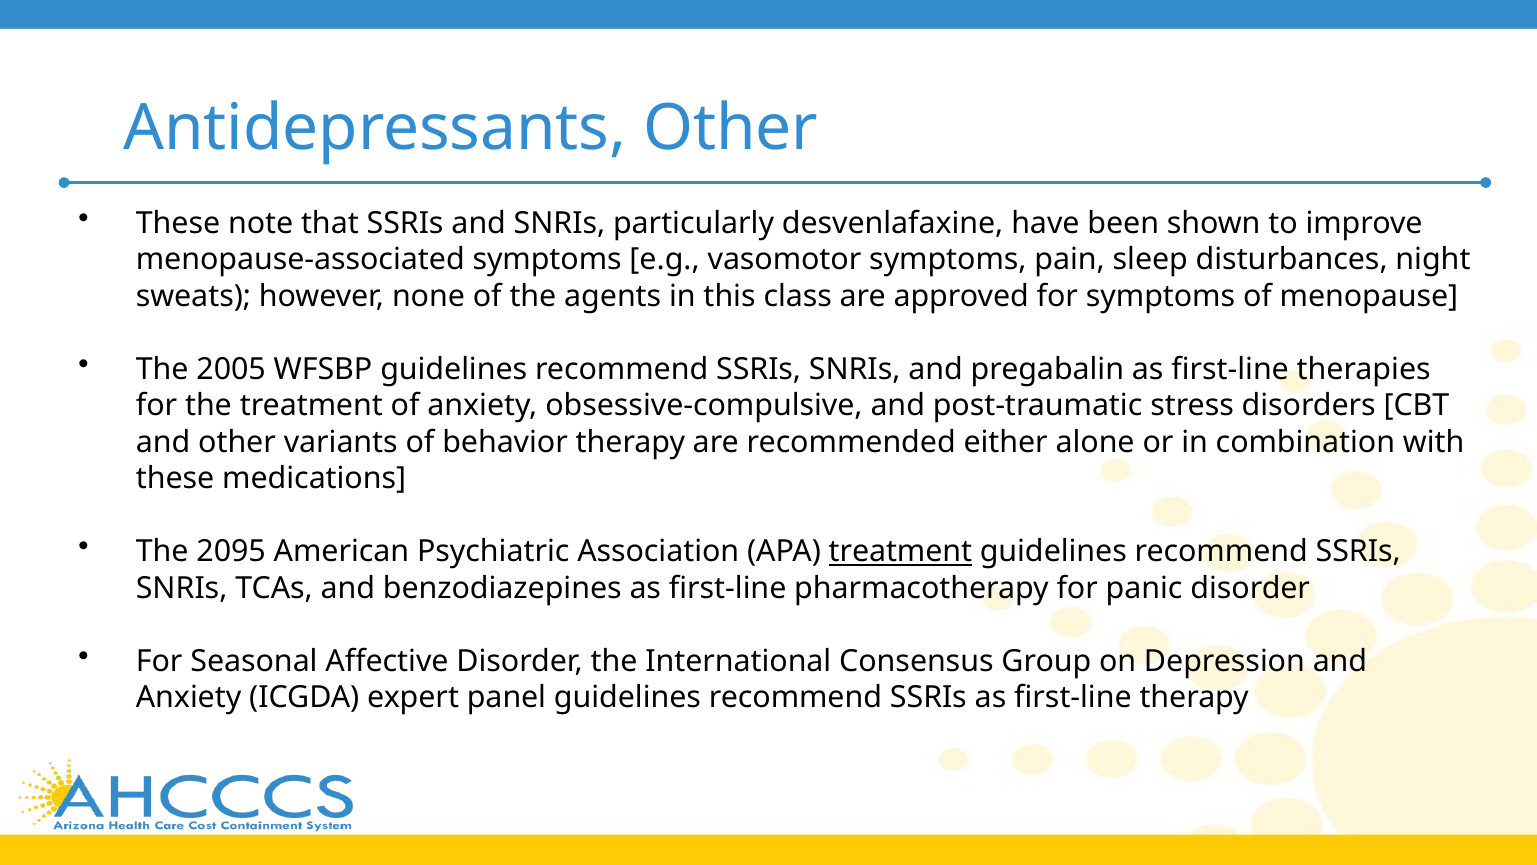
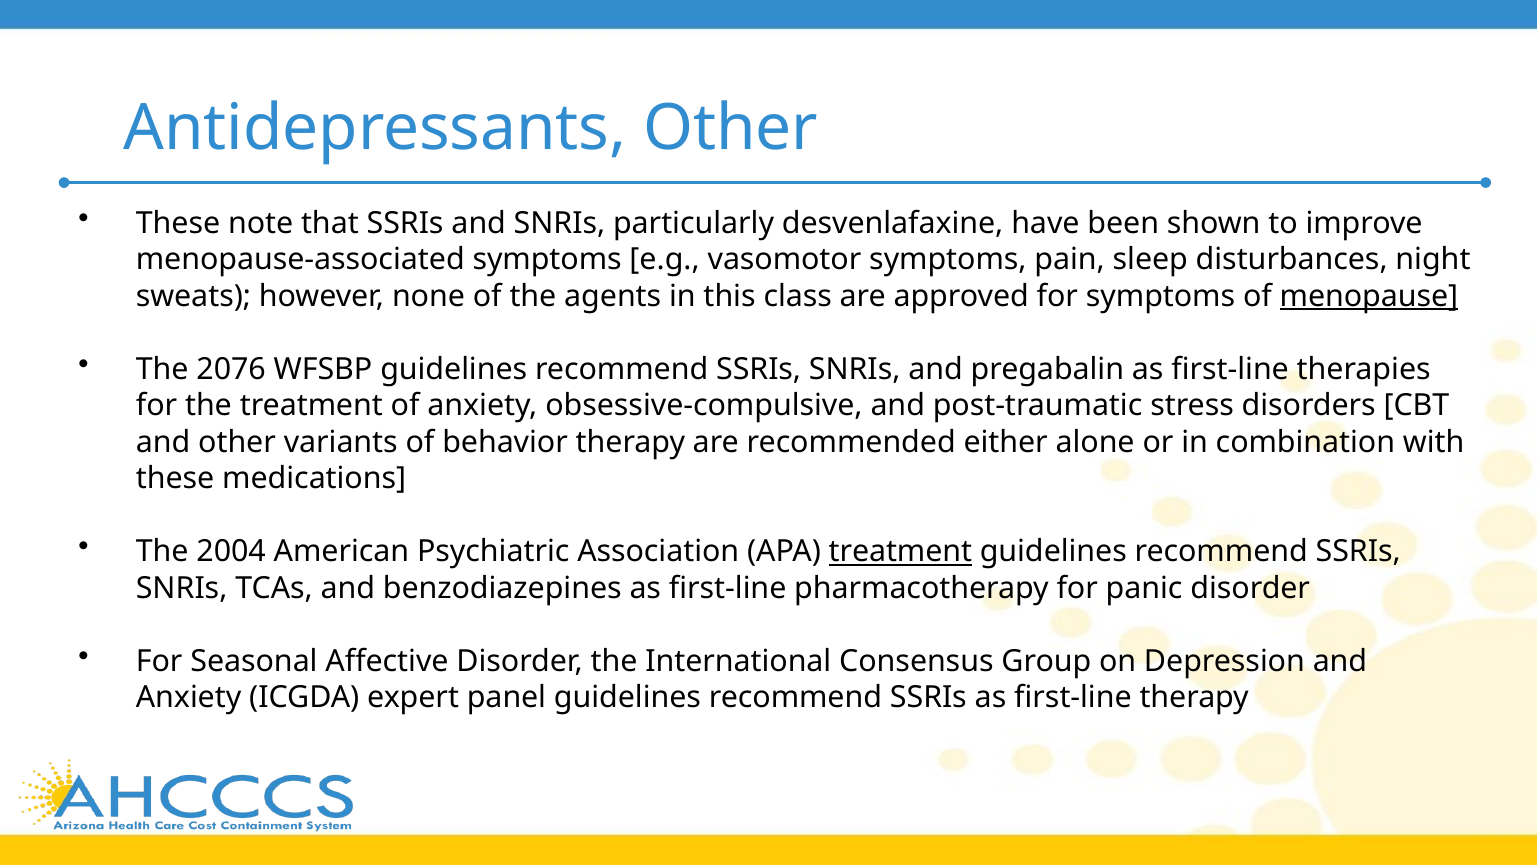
menopause underline: none -> present (1369, 296)
2005: 2005 -> 2076 (231, 369)
2095: 2095 -> 2004 (231, 552)
